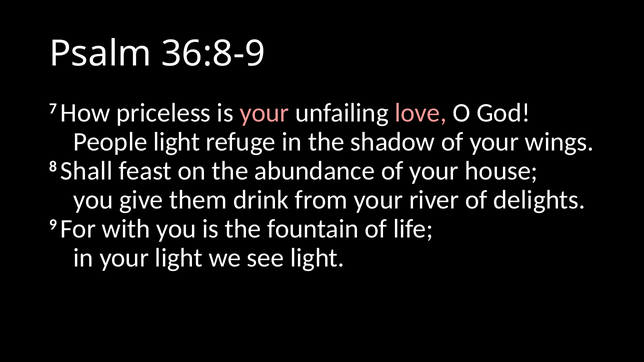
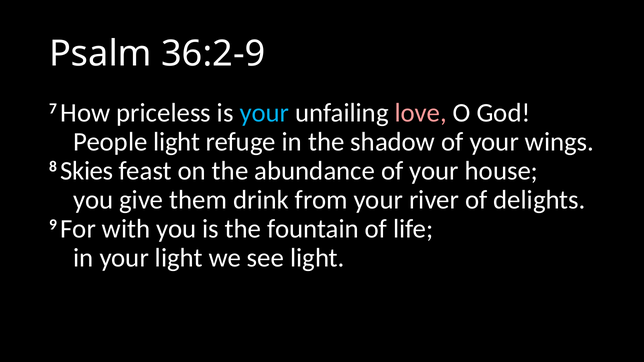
36:8-9: 36:8-9 -> 36:2-9 (213, 54)
your colour: pink -> light blue (264, 113)
Shall: Shall -> Skies (87, 171)
